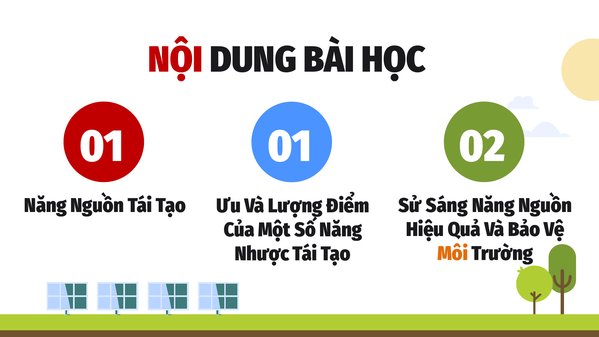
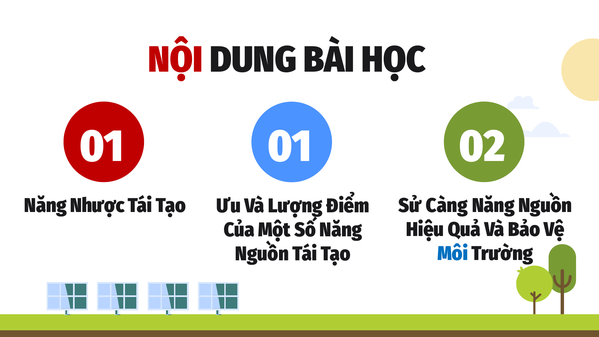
Nguồn: Nguồn -> Nhược (97, 206)
Sáng: Sáng -> Càng (447, 206)
Môi colour: orange -> blue (453, 254)
Nhược: Nhược -> Nguồn (262, 254)
